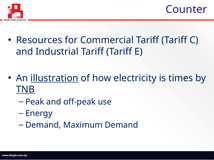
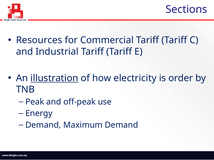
Counter: Counter -> Sections (186, 9)
times: times -> order (181, 78)
TNB underline: present -> none (25, 90)
